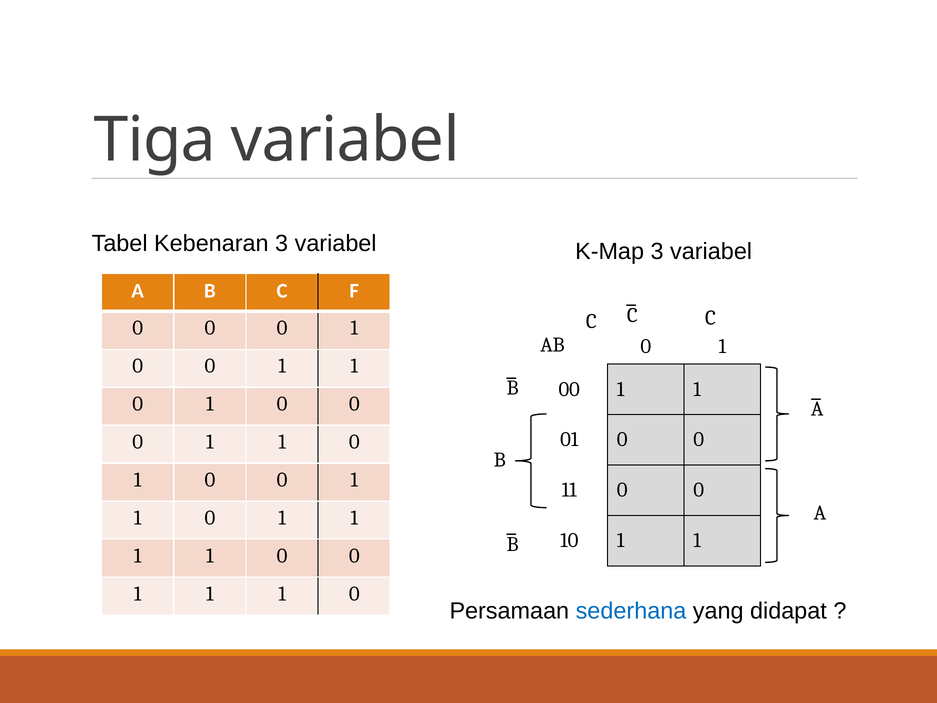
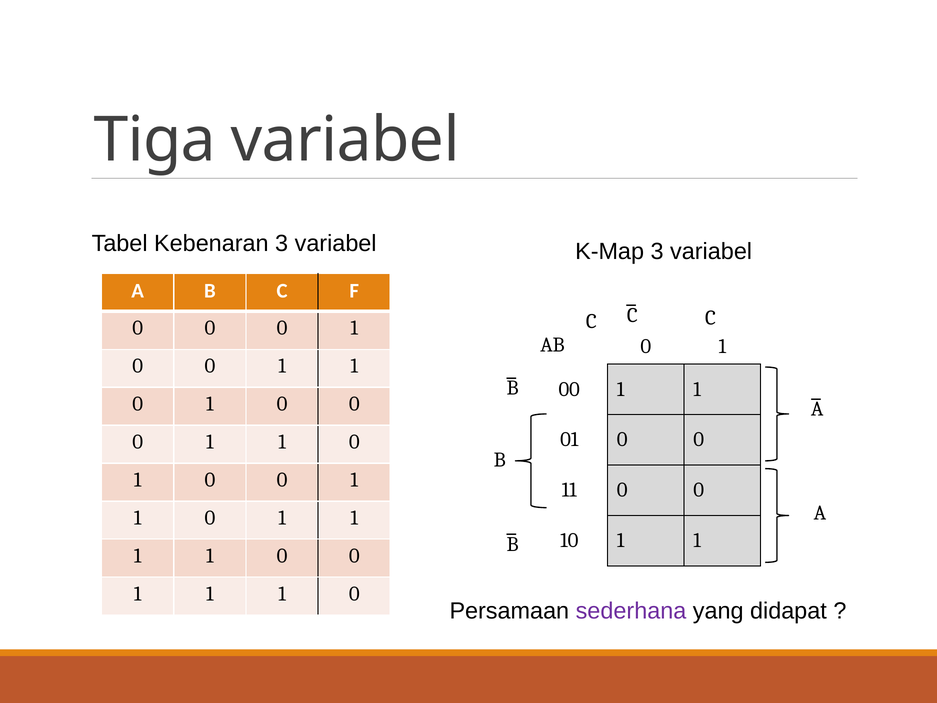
sederhana colour: blue -> purple (631, 611)
